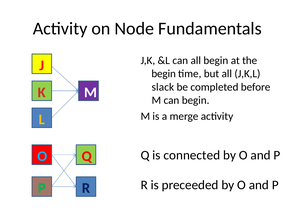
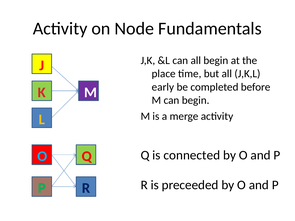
begin: begin -> place (164, 74)
slack: slack -> early (163, 87)
